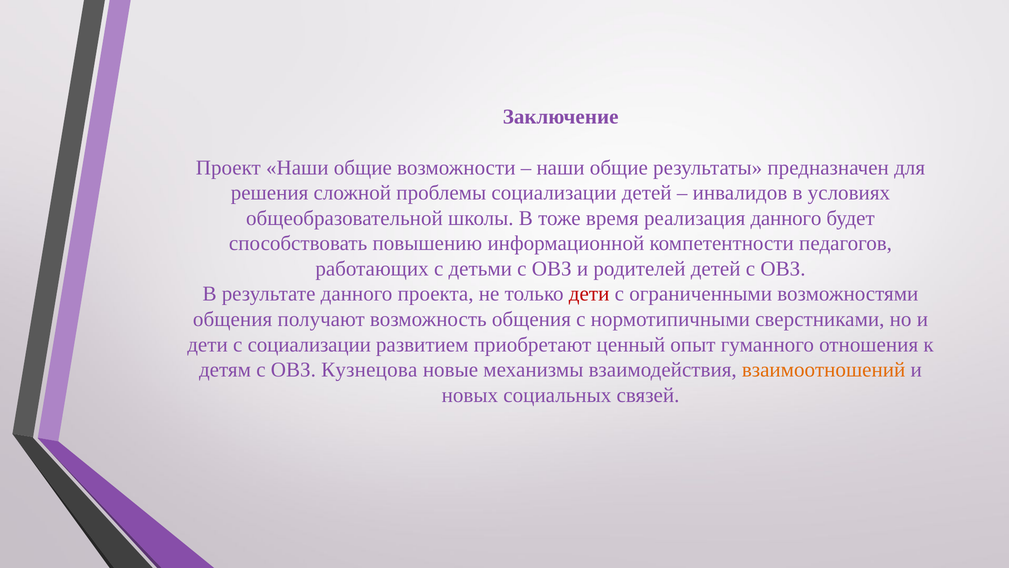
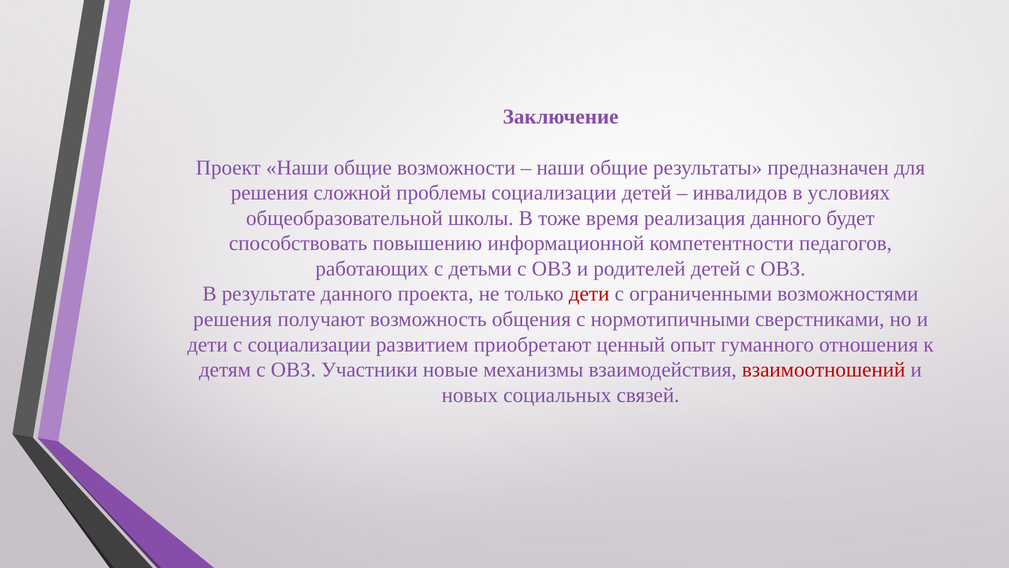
общения: общения -> решения (233, 319)
Кузнецова: Кузнецова -> Участники (369, 370)
взаимоотношений colour: orange -> red (824, 370)
